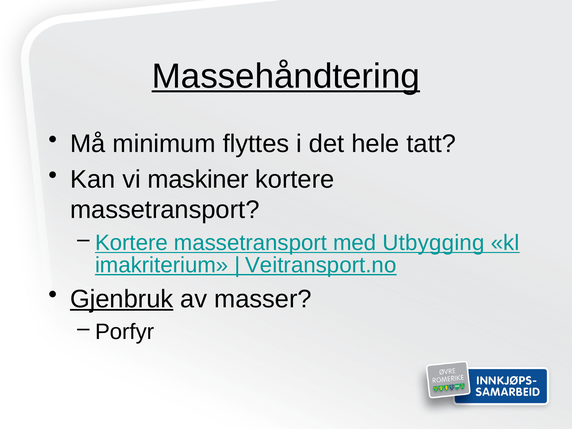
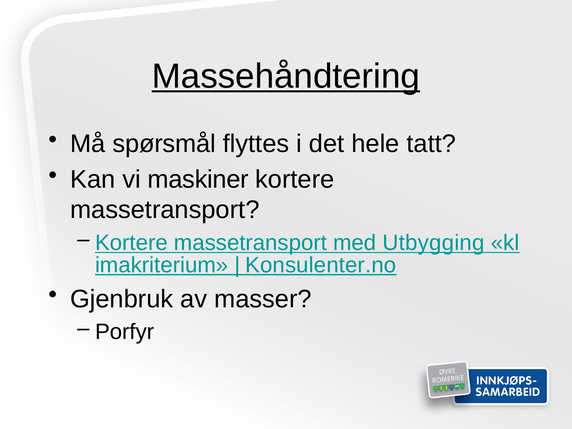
minimum: minimum -> spørsmål (164, 144)
Veitransport.no: Veitransport.no -> Konsulenter.no (321, 265)
Gjenbruk underline: present -> none (122, 299)
